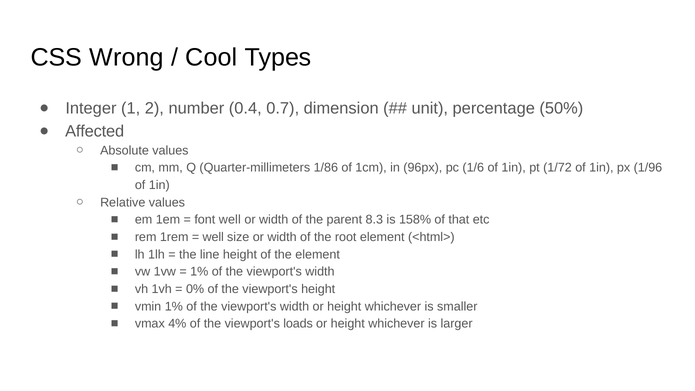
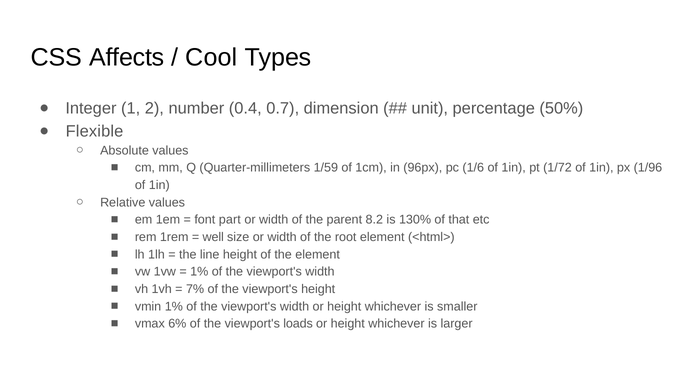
Wrong: Wrong -> Affects (127, 58)
Affected: Affected -> Flexible (95, 131)
1/86: 1/86 -> 1/59 (326, 168)
font well: well -> part (230, 220)
8.3: 8.3 -> 8.2 (374, 220)
158%: 158% -> 130% (415, 220)
0%: 0% -> 7% (195, 289)
4%: 4% -> 6% (177, 324)
